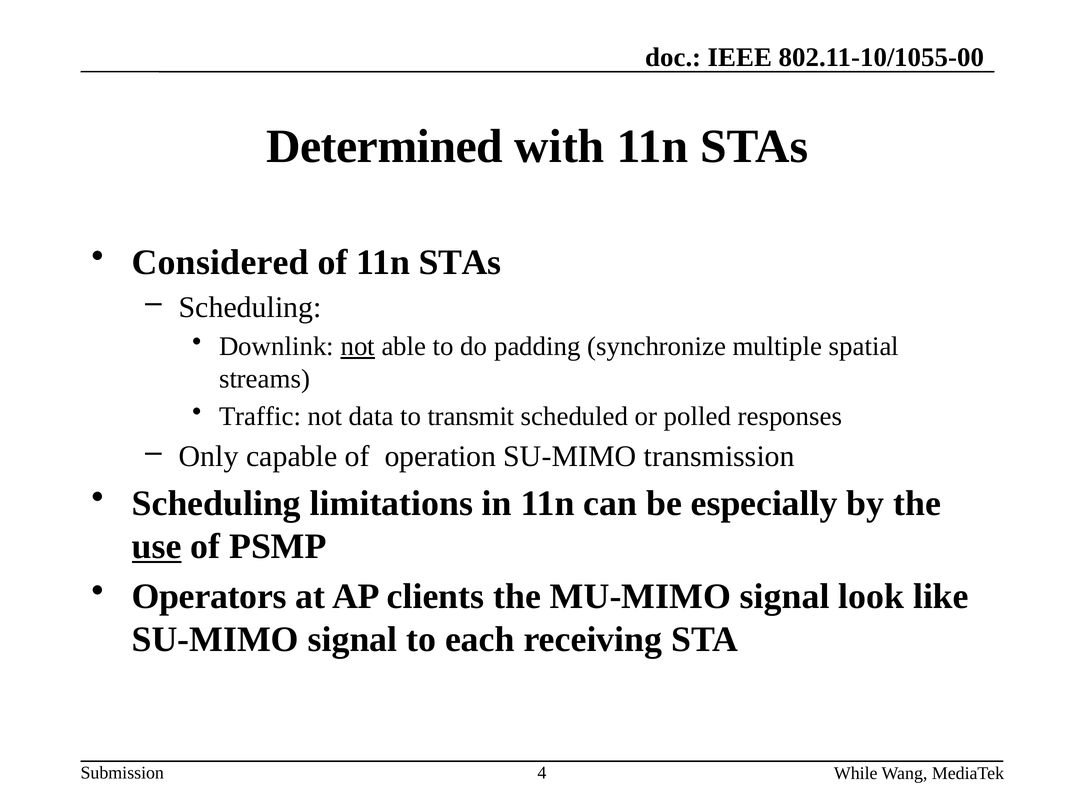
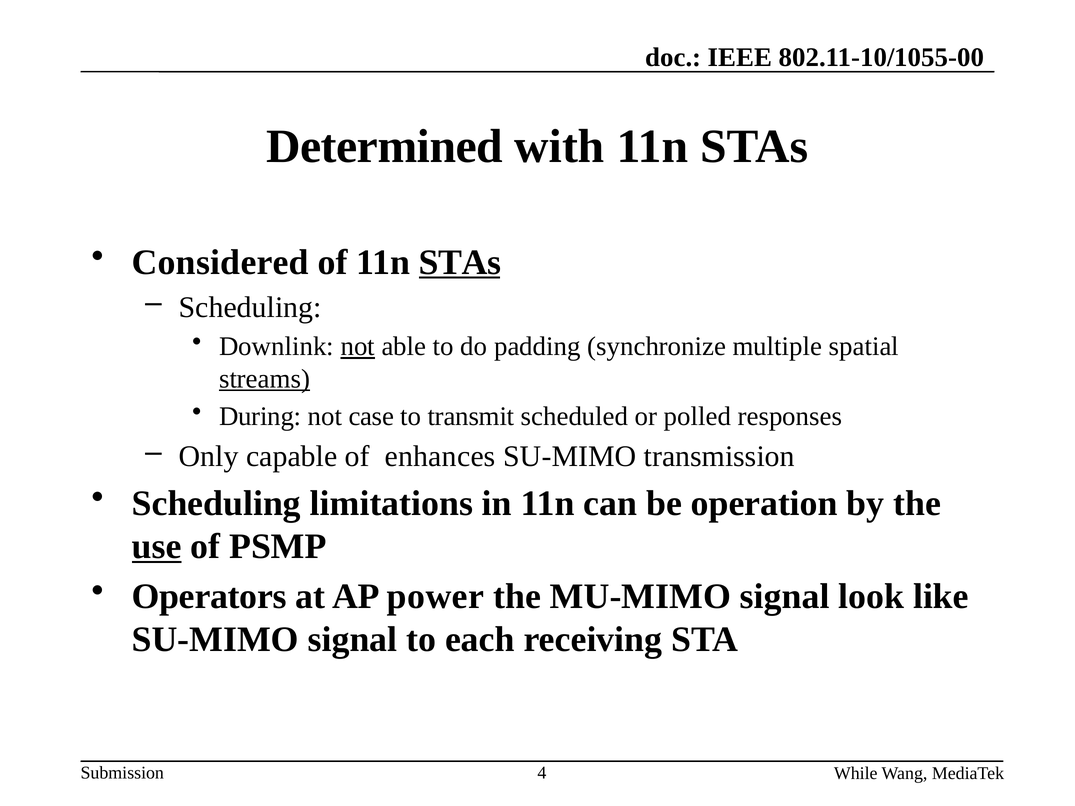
STAs underline: none -> present (460, 262)
streams underline: none -> present (265, 379)
Traffic: Traffic -> During (260, 416)
data: data -> case (371, 416)
operation: operation -> enhances (440, 457)
especially: especially -> operation (764, 504)
clients: clients -> power (435, 597)
